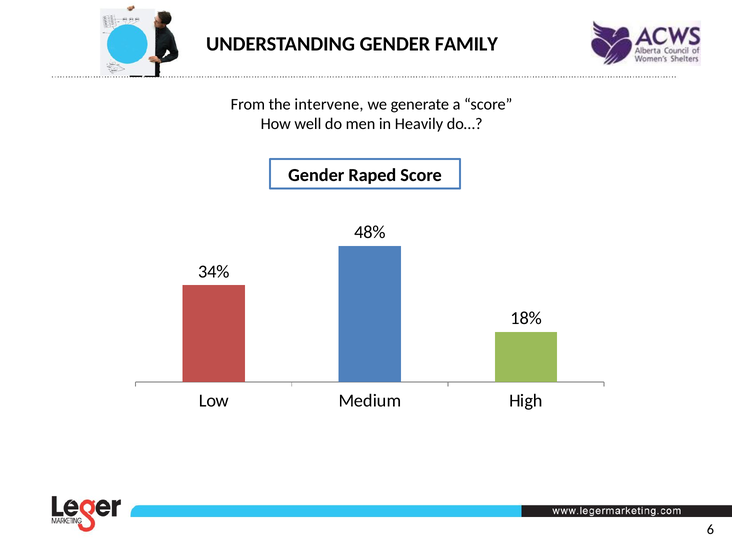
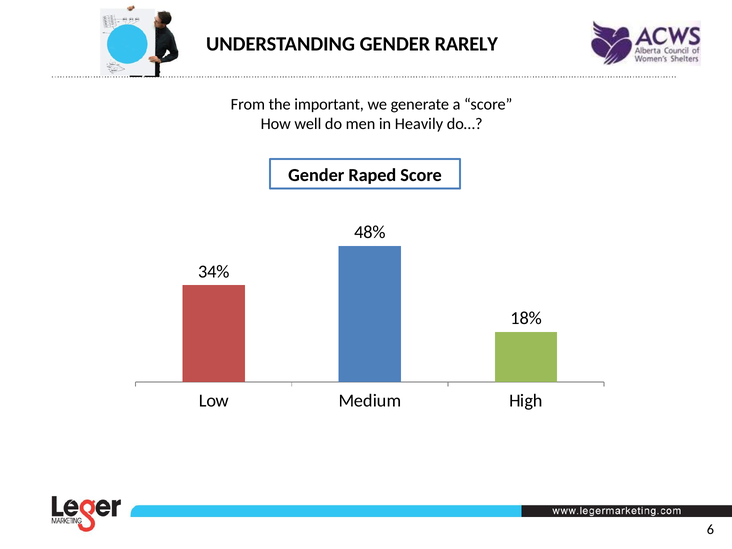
FAMILY: FAMILY -> RARELY (466, 44)
intervene: intervene -> important (329, 104)
